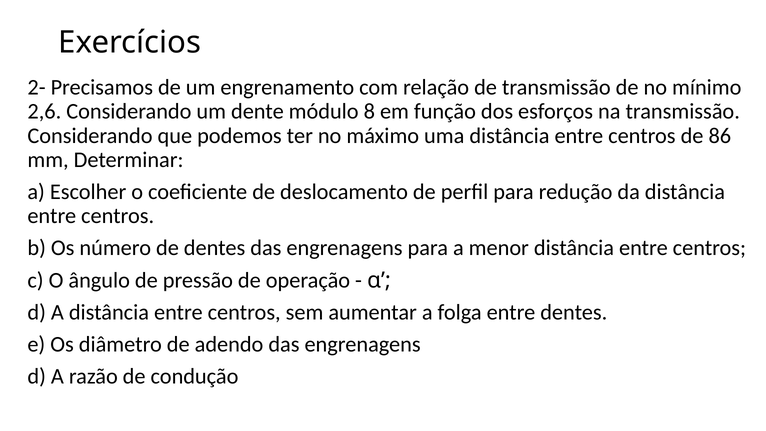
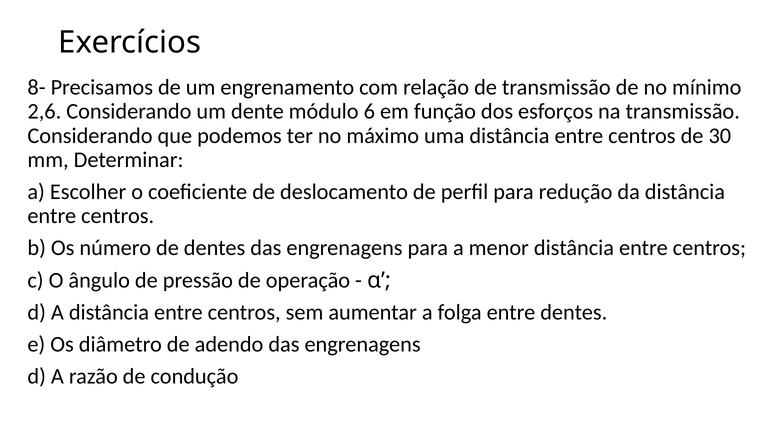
2-: 2- -> 8- (37, 87)
8: 8 -> 6 (369, 112)
86: 86 -> 30 (720, 136)
